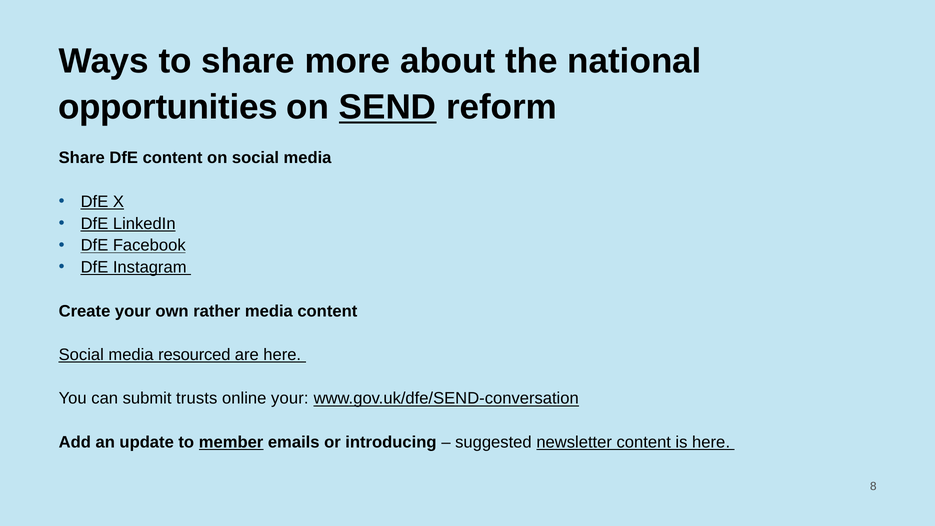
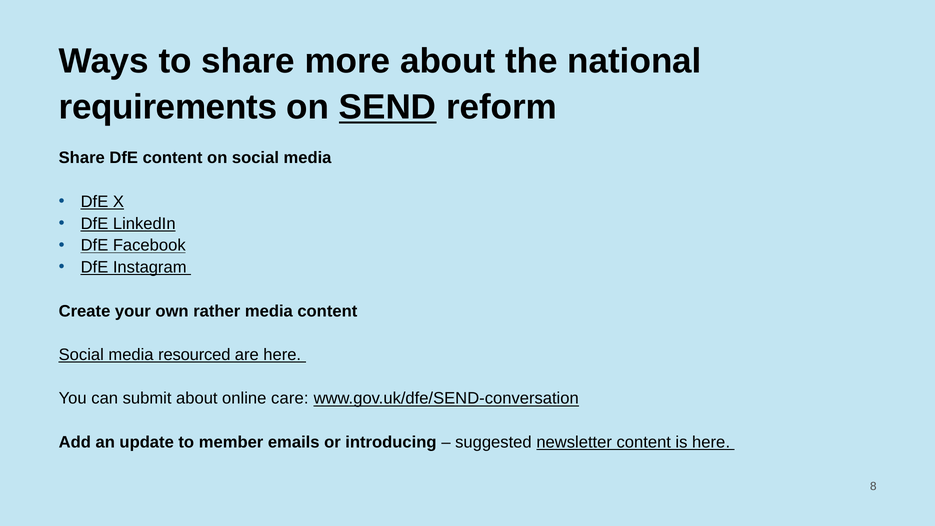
opportunities: opportunities -> requirements (168, 107)
submit trusts: trusts -> about (197, 398)
online your: your -> care (290, 398)
member underline: present -> none (231, 442)
